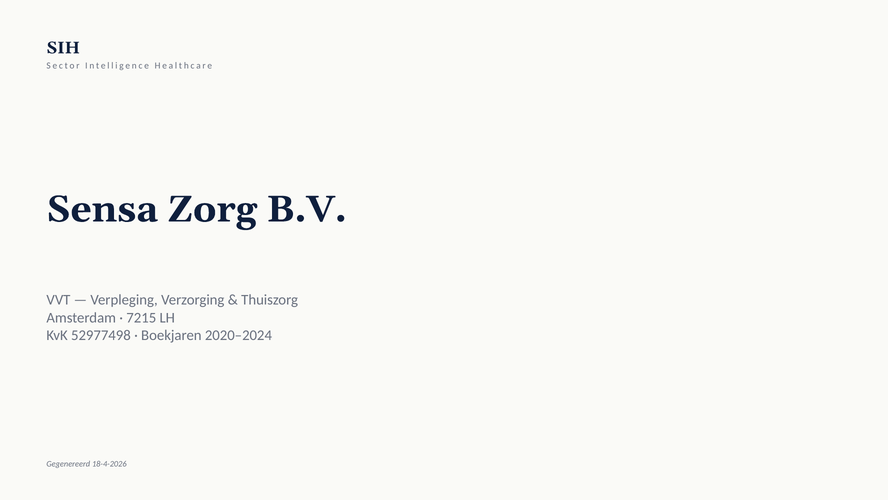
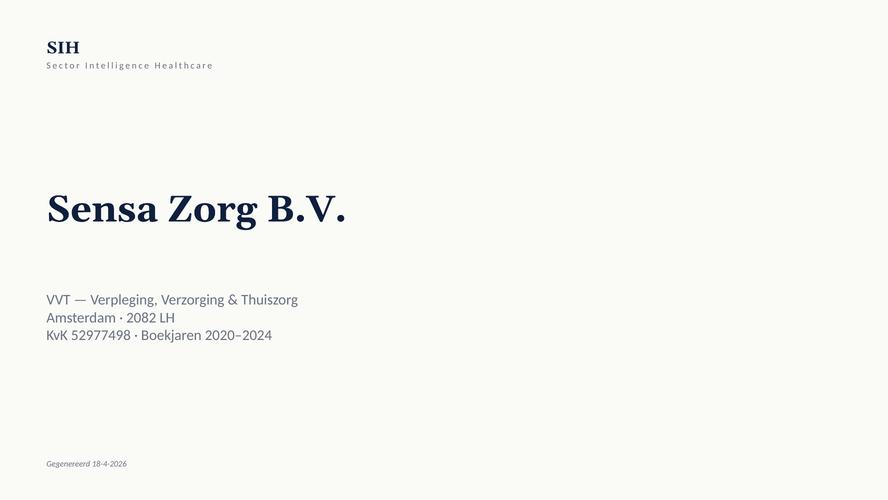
7215: 7215 -> 2082 (141, 317)
